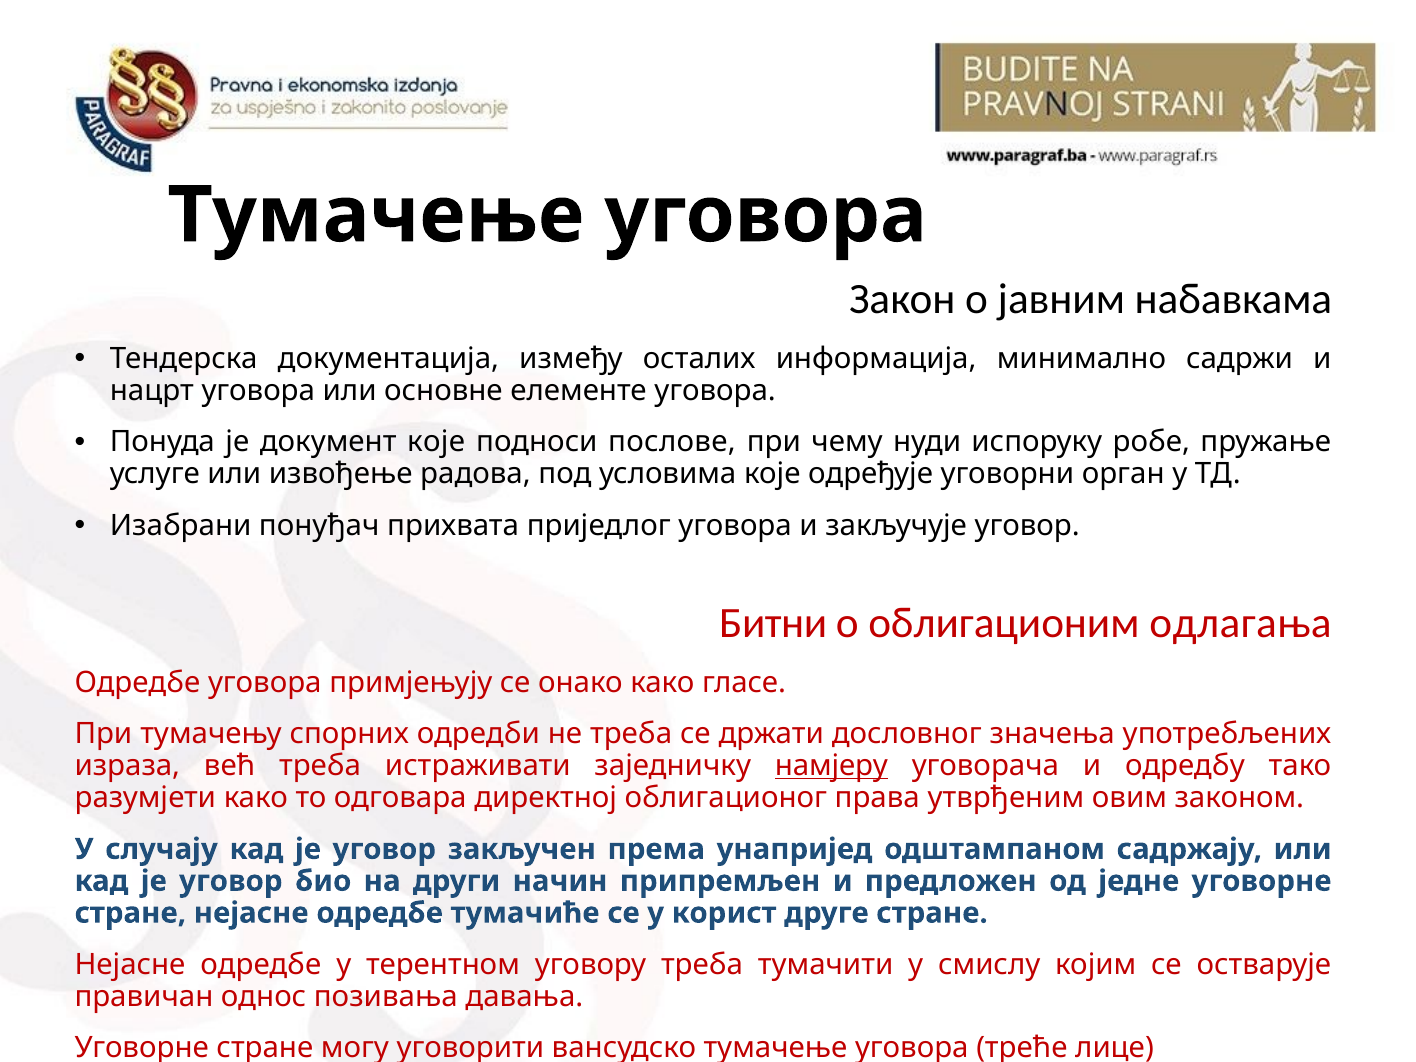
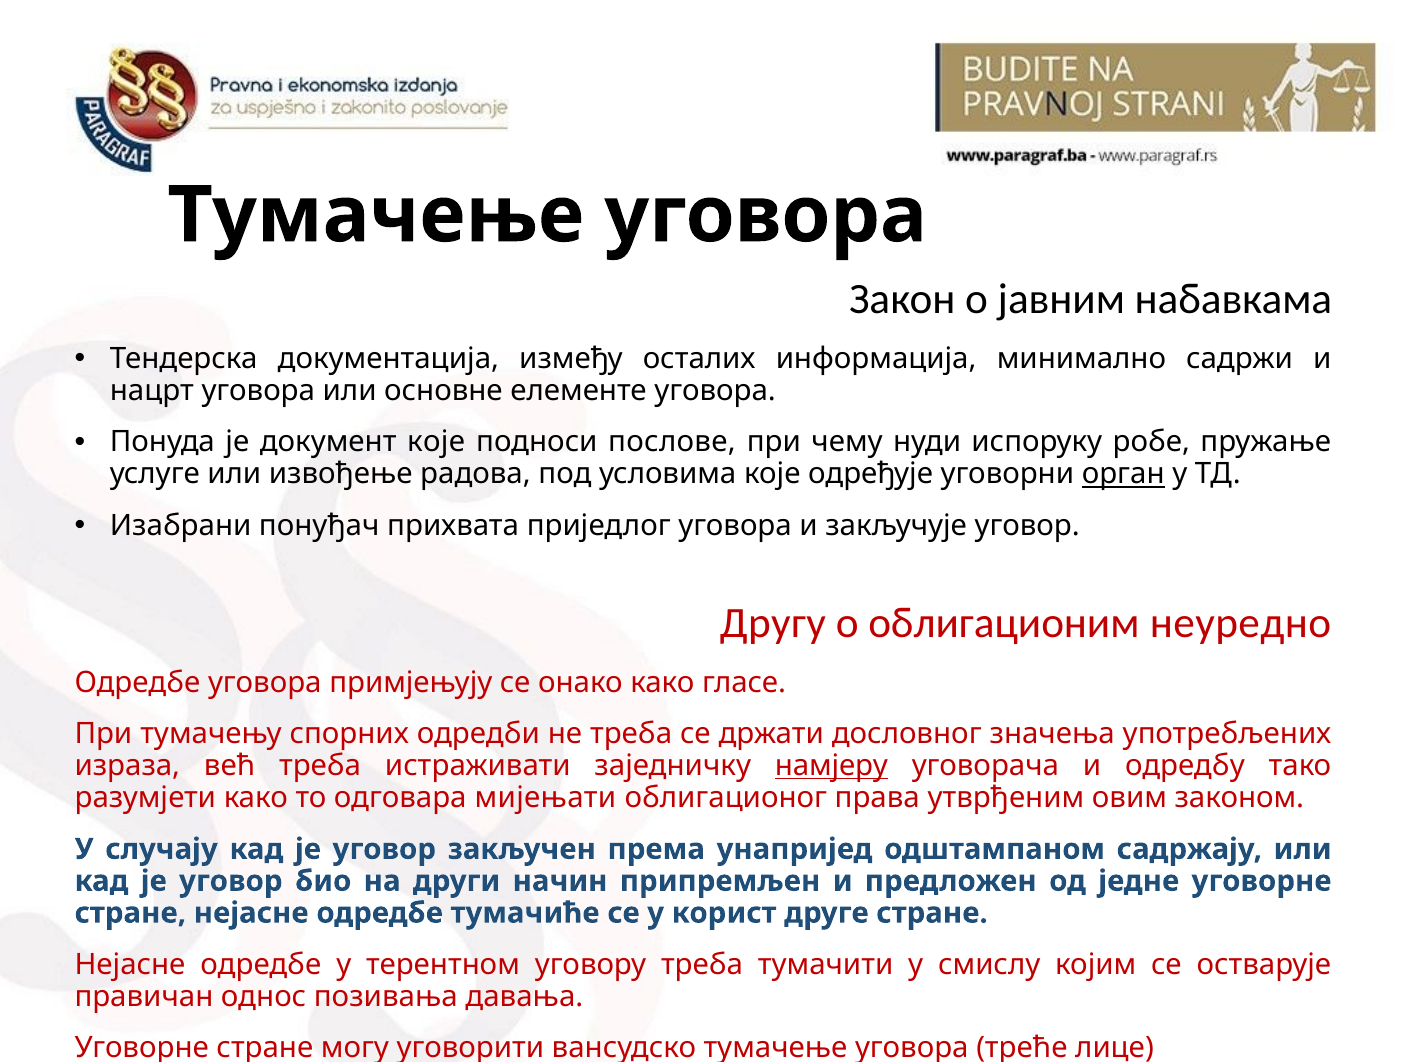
орган underline: none -> present (1123, 474)
Битни: Битни -> Другу (773, 623)
одлагања: одлагања -> неуредно (1241, 623)
директној: директној -> мијењати (546, 798)
